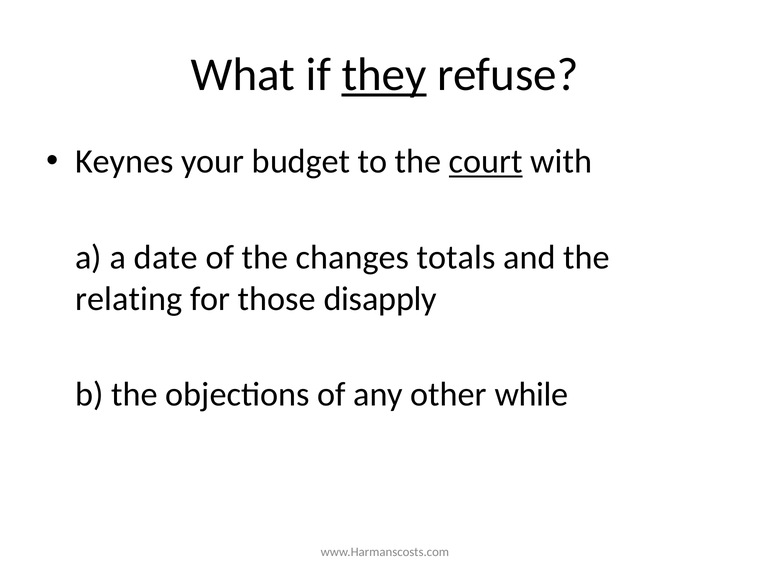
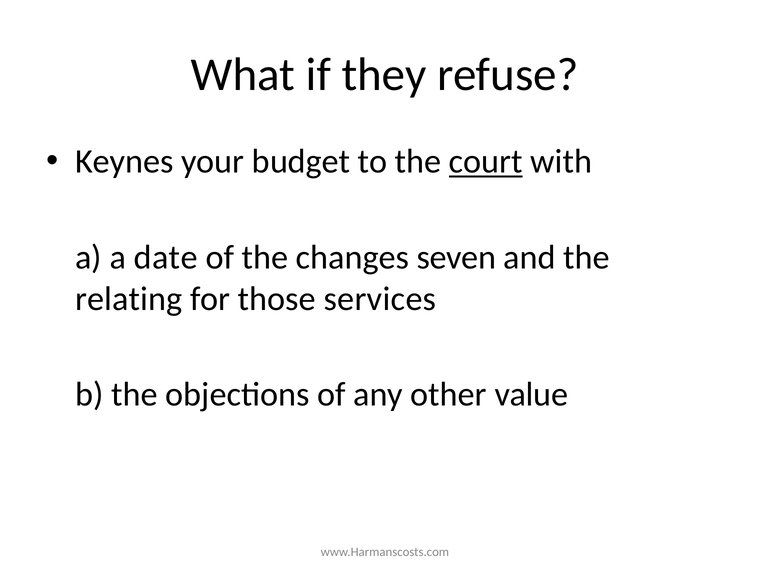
they underline: present -> none (384, 75)
totals: totals -> seven (456, 257)
disapply: disapply -> services (380, 298)
while: while -> value (531, 394)
